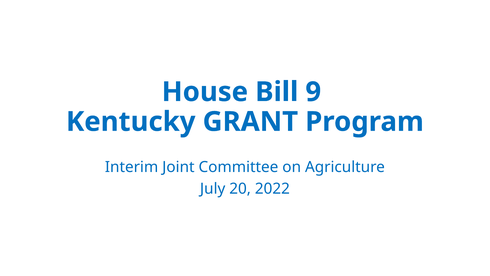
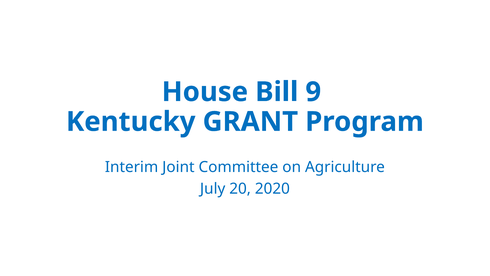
2022: 2022 -> 2020 (272, 189)
